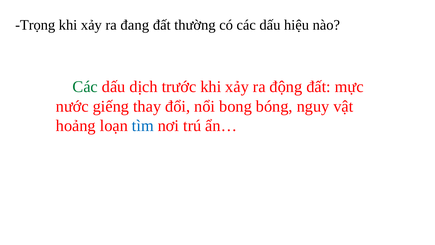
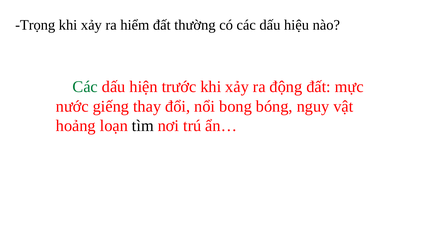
đang: đang -> hiểm (135, 25)
dịch: dịch -> hiện (144, 87)
tìm colour: blue -> black (143, 126)
